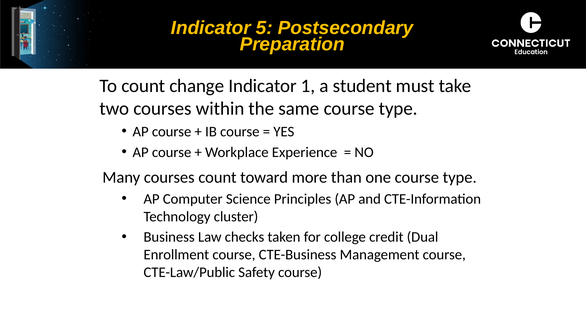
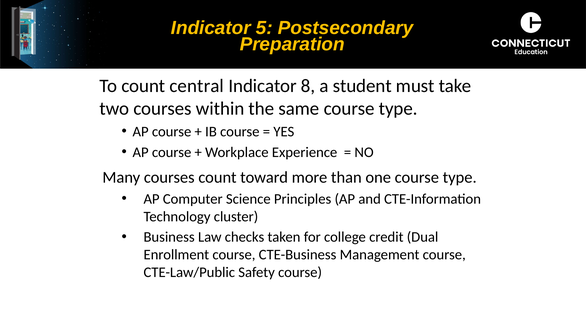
change: change -> central (197, 86)
1: 1 -> 8 (308, 86)
